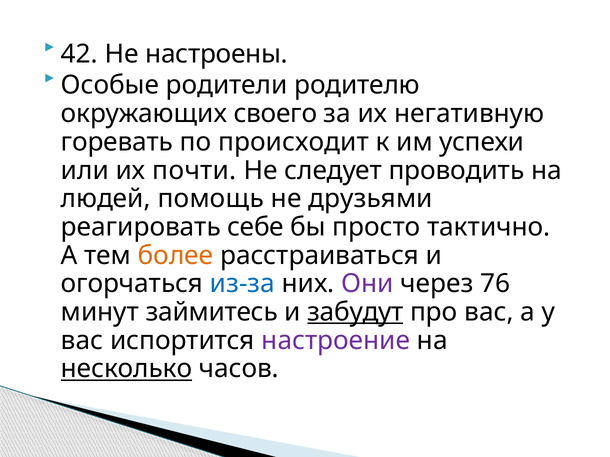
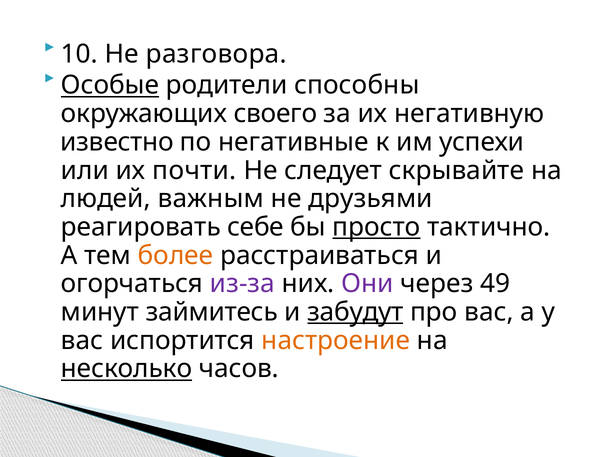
42: 42 -> 10 (79, 54)
настроены: настроены -> разговора (216, 54)
Особые underline: none -> present (110, 85)
родителю: родителю -> способны (357, 85)
горевать: горевать -> известно (117, 142)
происходит: происходит -> негативные (293, 142)
проводить: проводить -> скрывайте (456, 171)
помощь: помощь -> важным (211, 199)
просто underline: none -> present (376, 227)
из-за colour: blue -> purple (242, 284)
76: 76 -> 49 (495, 284)
настроение colour: purple -> orange (336, 341)
